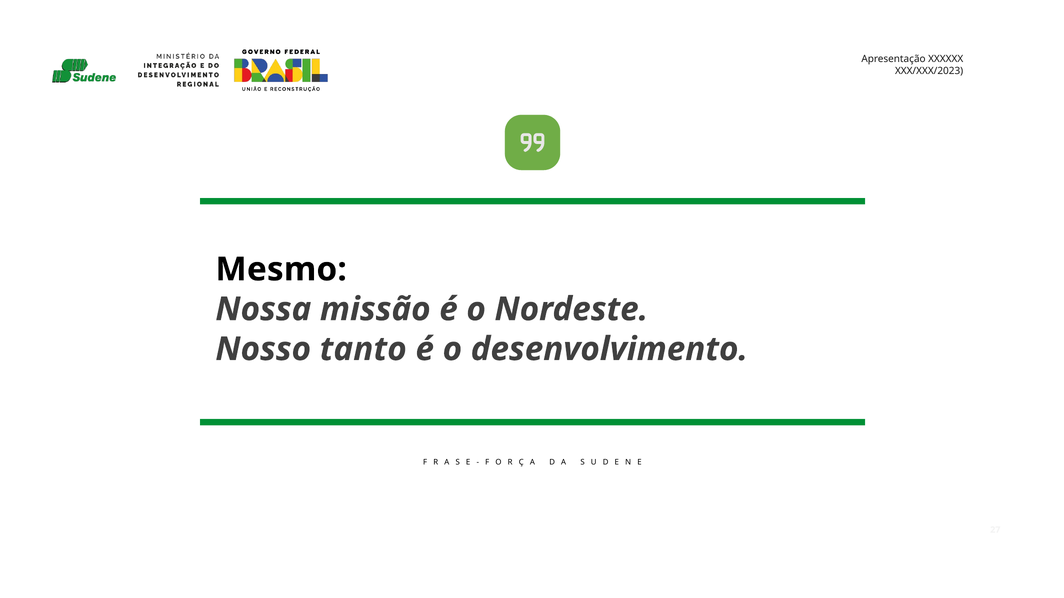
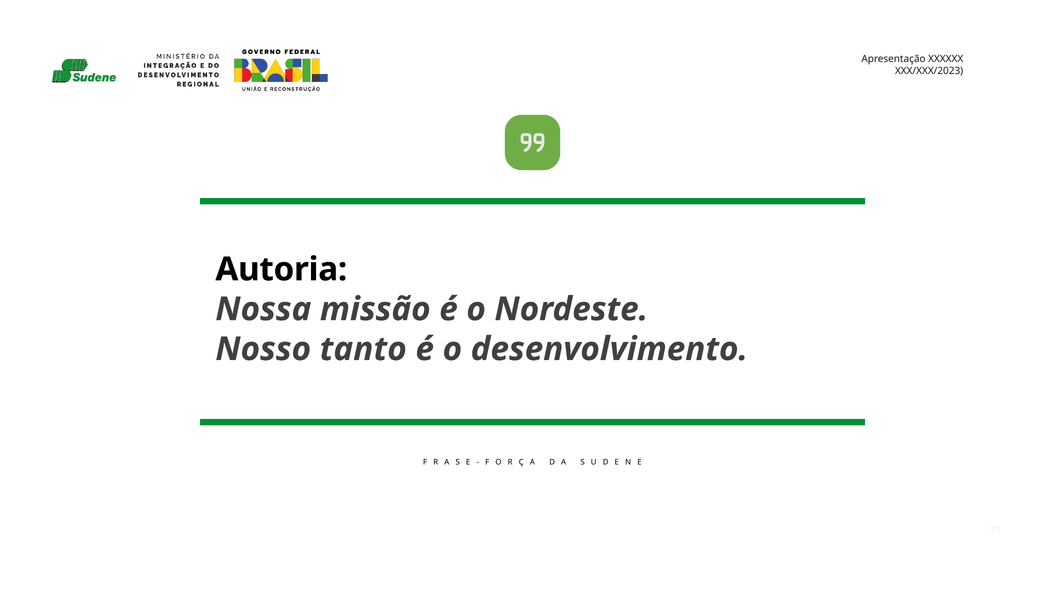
Mesmo: Mesmo -> Autoria (281, 270)
